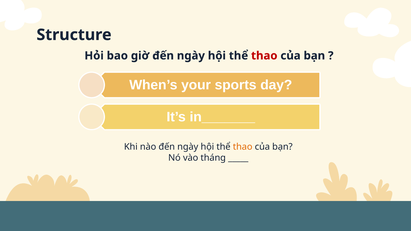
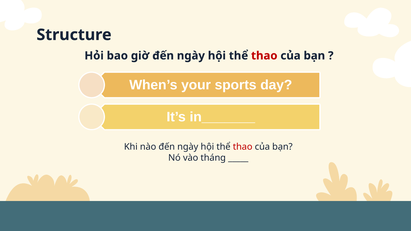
thao colour: orange -> red (243, 147)
